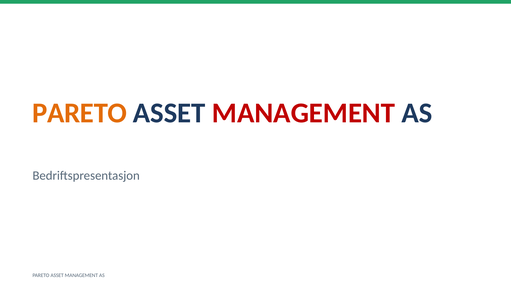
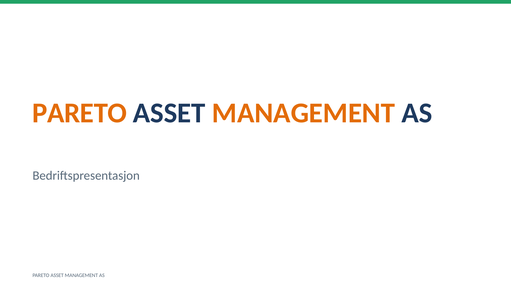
MANAGEMENT colour: red -> orange (304, 113)
